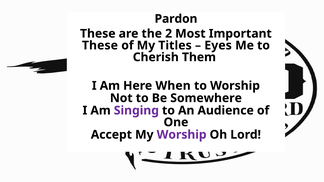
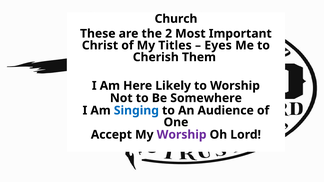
Pardon: Pardon -> Church (176, 19)
These: These -> Christ (100, 45)
When: When -> Likely (173, 86)
Singing colour: purple -> blue (136, 111)
